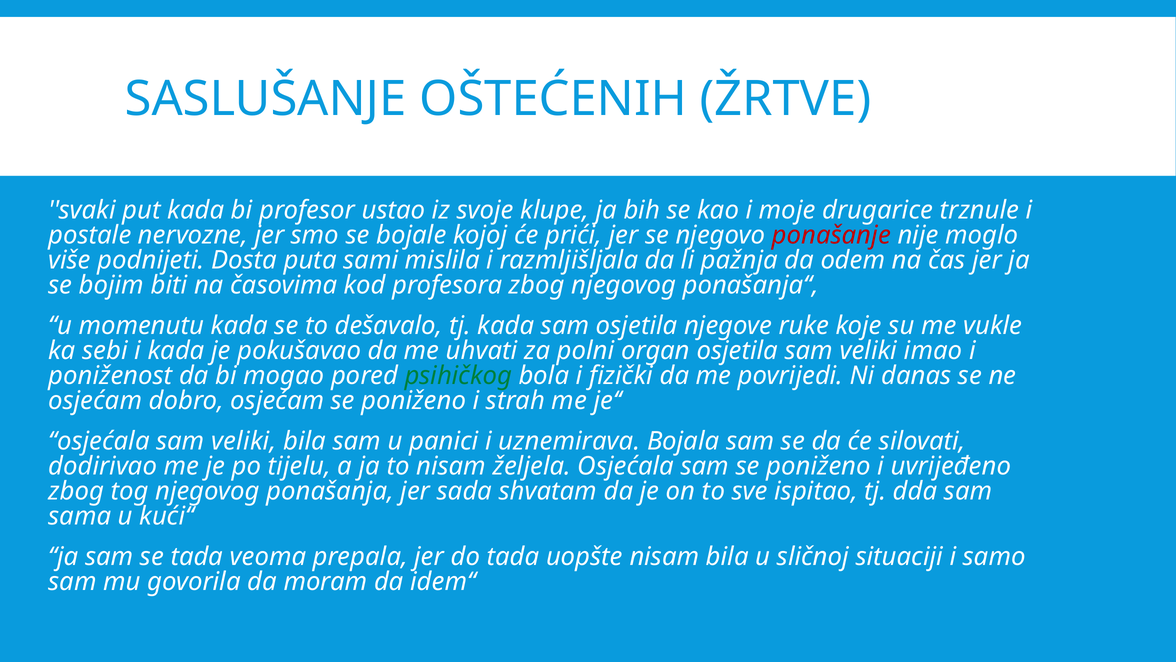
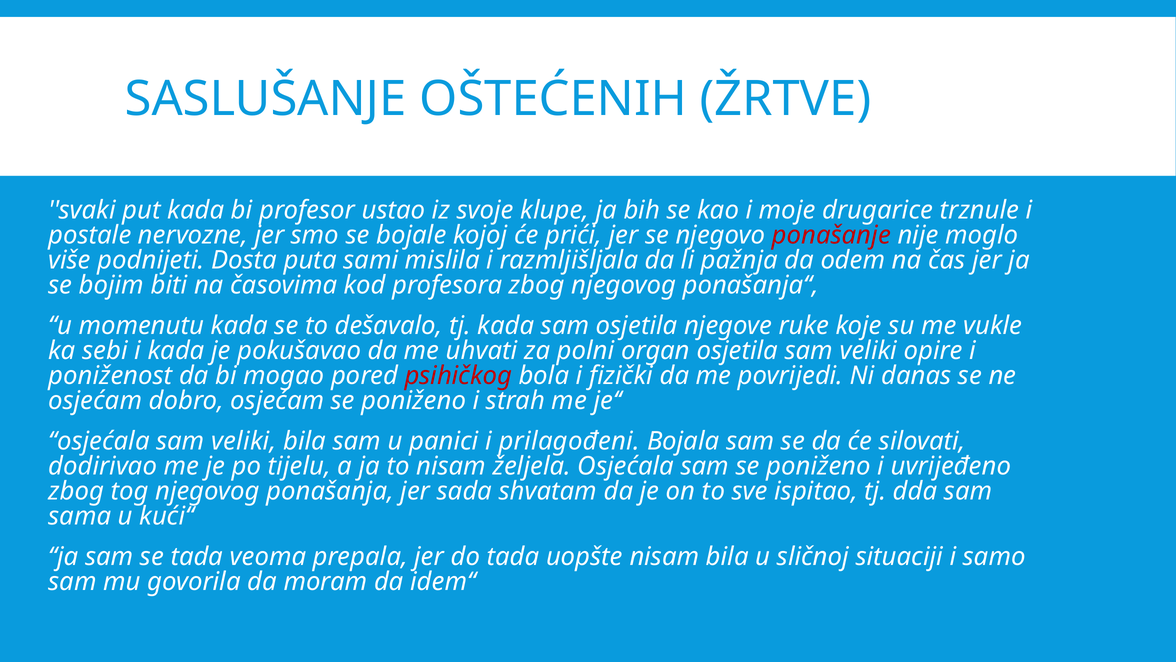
imao: imao -> opire (933, 350)
psihičkog colour: green -> red (458, 375)
uznemirava: uznemirava -> prilagođeni (569, 441)
